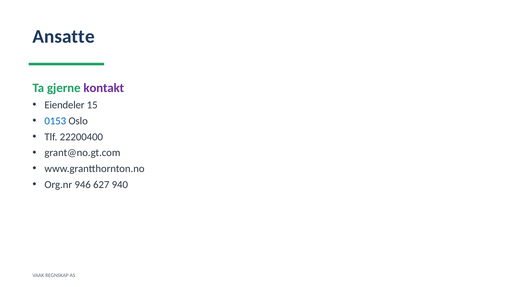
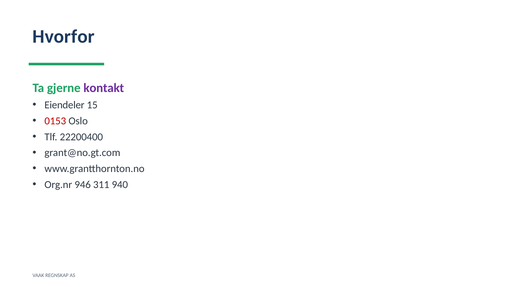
Ansatte: Ansatte -> Hvorfor (64, 36)
0153 colour: blue -> red (55, 121)
627: 627 -> 311 (101, 185)
